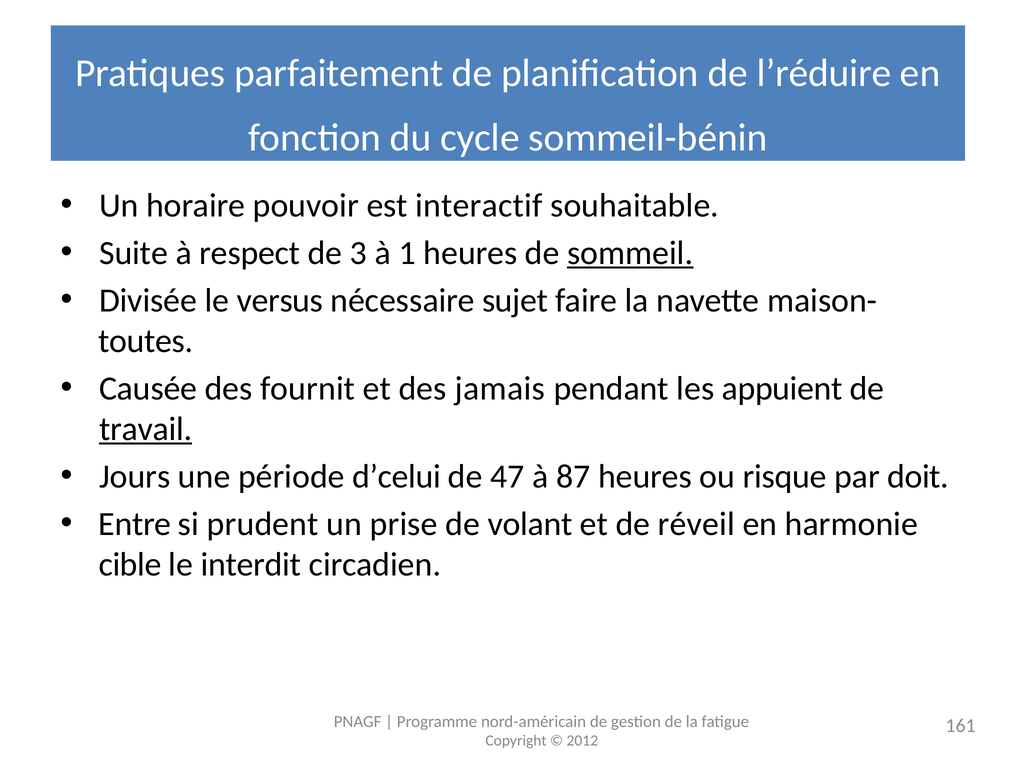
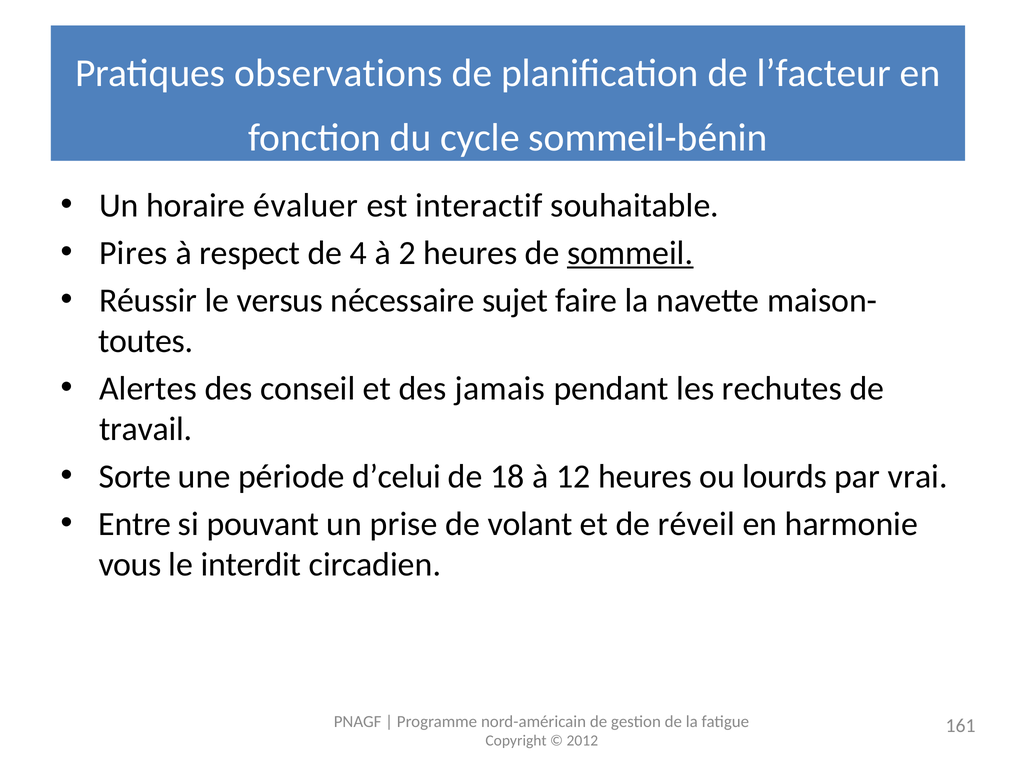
parfaitement: parfaitement -> observations (339, 73)
l’réduire: l’réduire -> l’facteur (824, 73)
pouvoir: pouvoir -> évaluer (306, 206)
Suite: Suite -> Pires (133, 253)
3: 3 -> 4 (358, 253)
1: 1 -> 2 (407, 253)
Divisée: Divisée -> Réussir (148, 300)
Causée: Causée -> Alertes (148, 388)
fournit: fournit -> conseil (308, 388)
appuient: appuient -> rechutes (782, 388)
travail underline: present -> none (146, 429)
Jours: Jours -> Sorte (135, 476)
47: 47 -> 18 (507, 476)
87: 87 -> 12 (573, 476)
risque: risque -> lourds (785, 476)
doit: doit -> vrai (918, 476)
prudent: prudent -> pouvant (263, 524)
cible: cible -> vous (130, 564)
